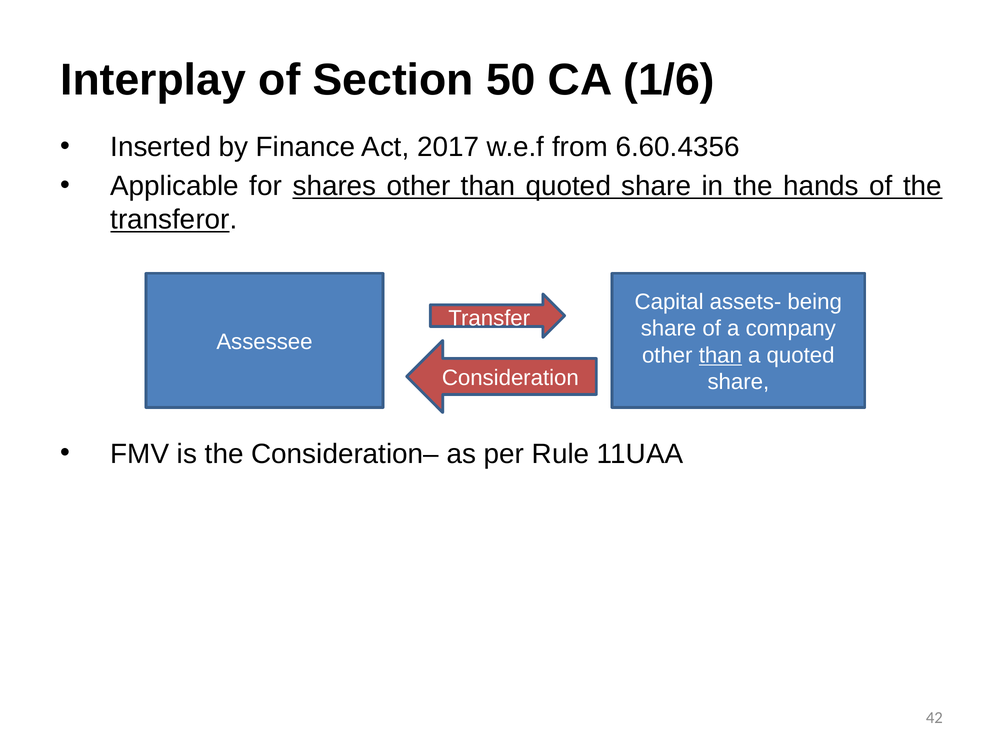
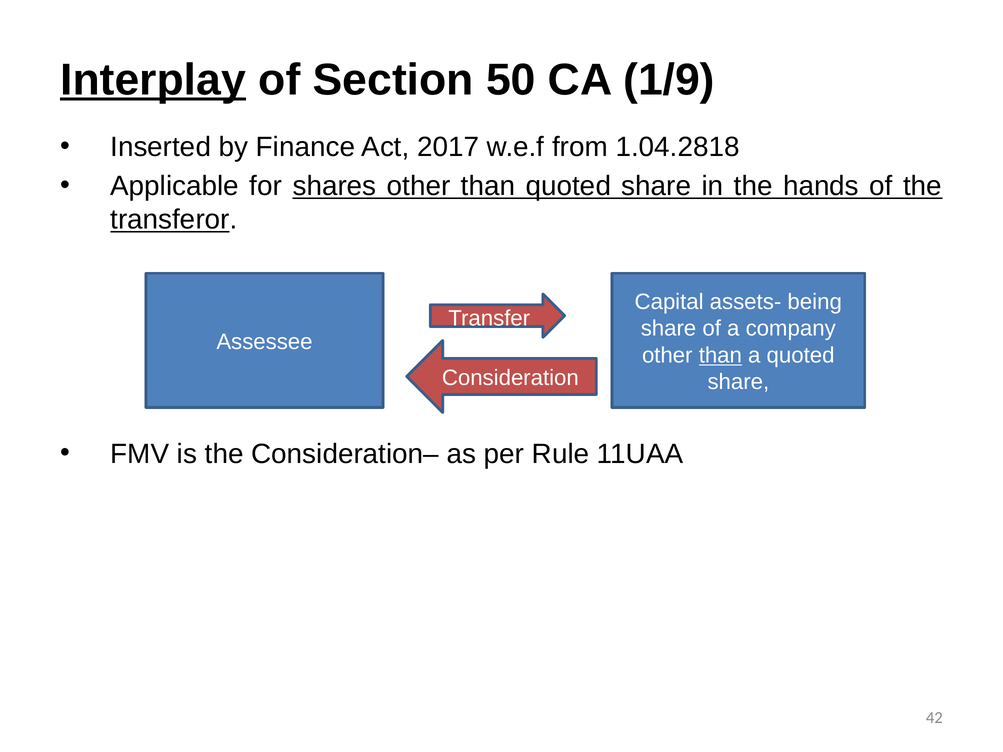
Interplay underline: none -> present (153, 80)
1/6: 1/6 -> 1/9 (669, 80)
6.60.4356: 6.60.4356 -> 1.04.2818 (678, 147)
